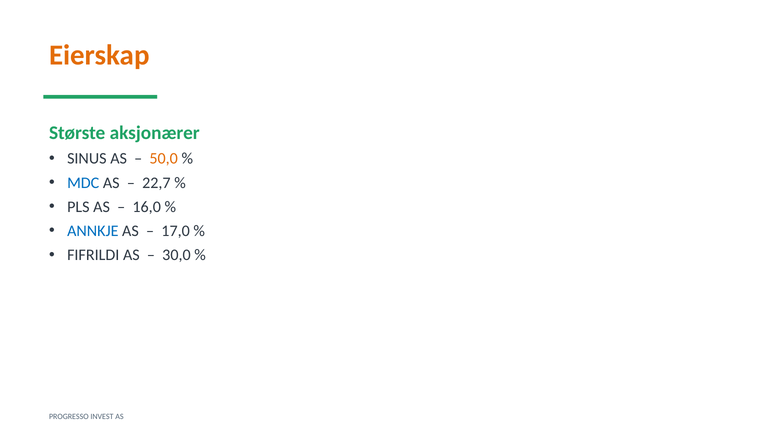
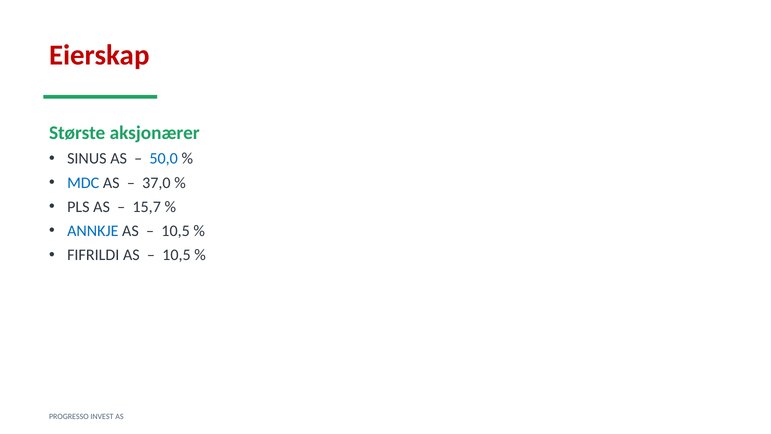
Eierskap colour: orange -> red (99, 55)
50,0 colour: orange -> blue (164, 159)
22,7: 22,7 -> 37,0 (156, 183)
16,0: 16,0 -> 15,7 (147, 207)
17,0: 17,0 -> 10,5 (176, 231)
30,0: 30,0 -> 10,5 (176, 255)
